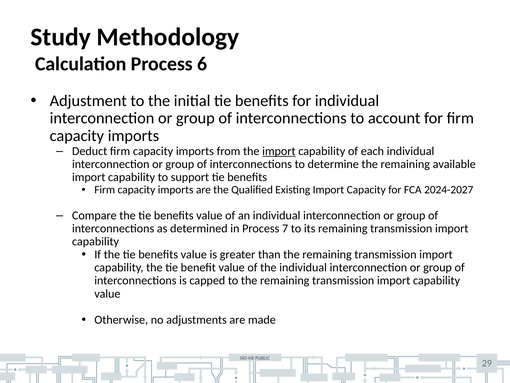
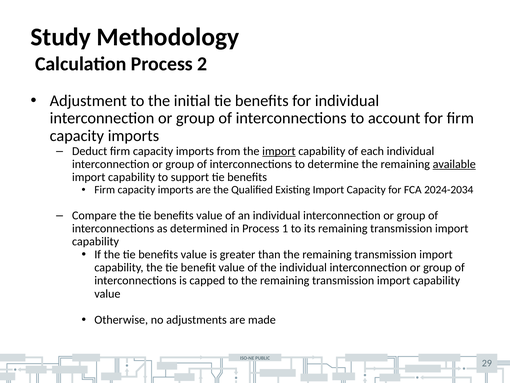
6: 6 -> 2 (202, 64)
available underline: none -> present (454, 164)
2024-2027: 2024-2027 -> 2024-2034 (449, 190)
7: 7 -> 1 (285, 228)
